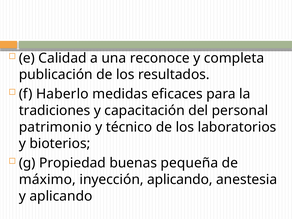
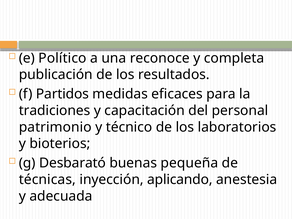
Calidad: Calidad -> Político (62, 58)
Haberlo: Haberlo -> Partidos (62, 94)
Propiedad: Propiedad -> Desbarató (73, 163)
máximo: máximo -> técnicas (47, 180)
y aplicando: aplicando -> adecuada (61, 196)
